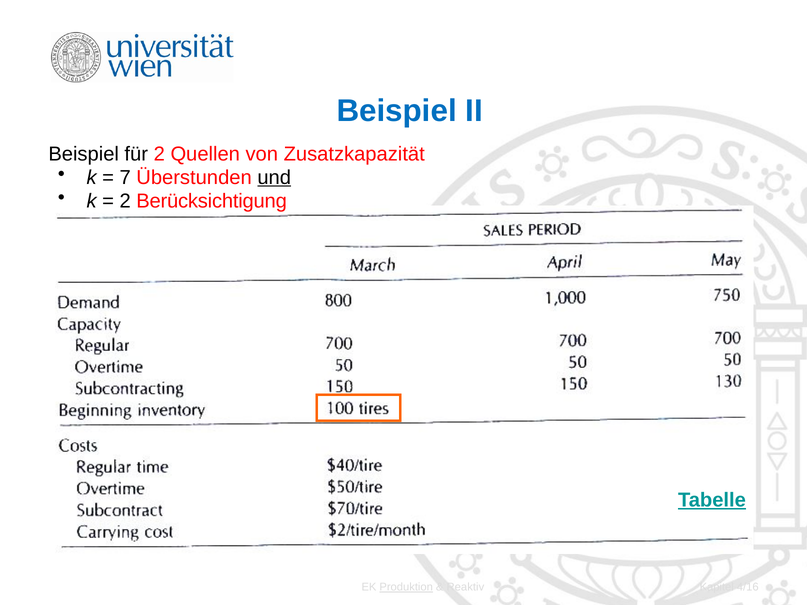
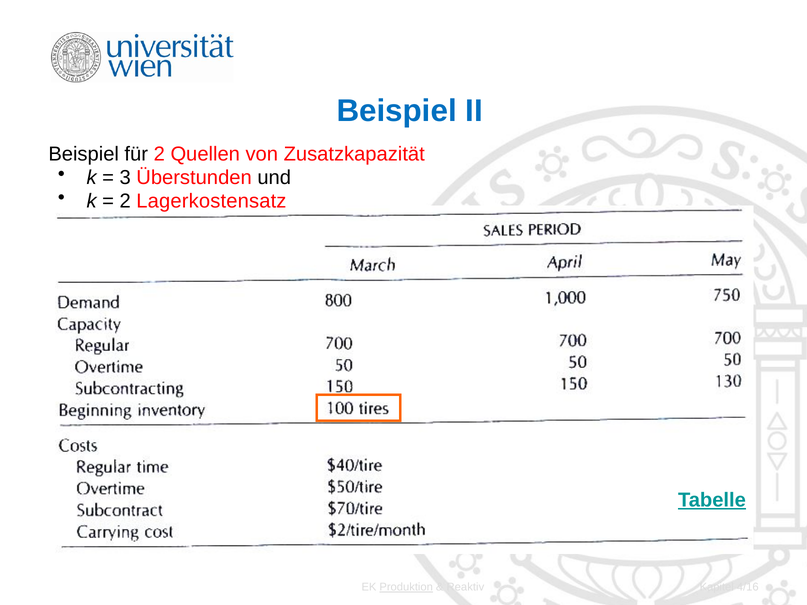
7: 7 -> 3 (125, 178)
und underline: present -> none (274, 178)
Berücksichtigung: Berücksichtigung -> Lagerkostensatz (211, 201)
